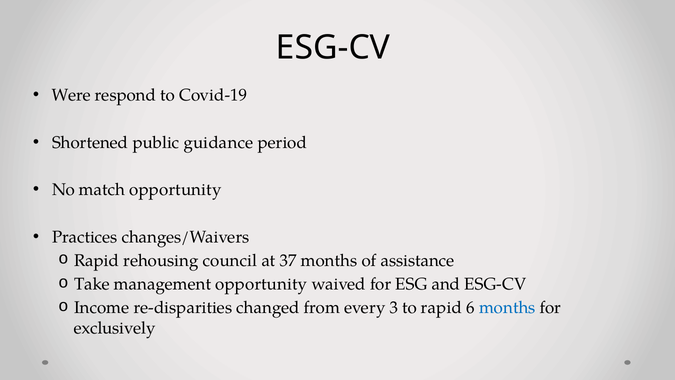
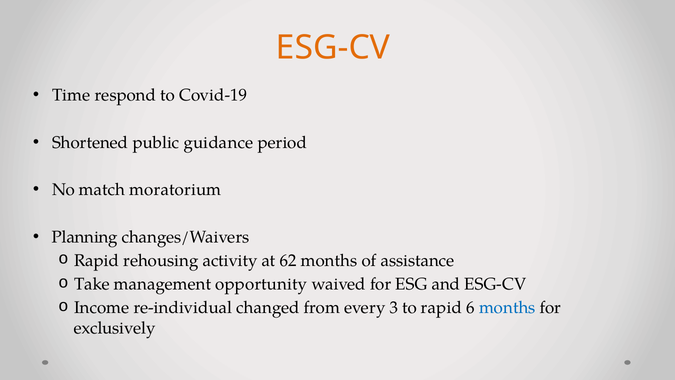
ESG-CV colour: black -> orange (333, 48)
Were: Were -> Time (71, 95)
match opportunity: opportunity -> moratorium (175, 190)
Practices: Practices -> Planning (85, 237)
council: council -> activity (230, 260)
37: 37 -> 62 (288, 260)
re-disparities: re-disparities -> re-individual (183, 308)
